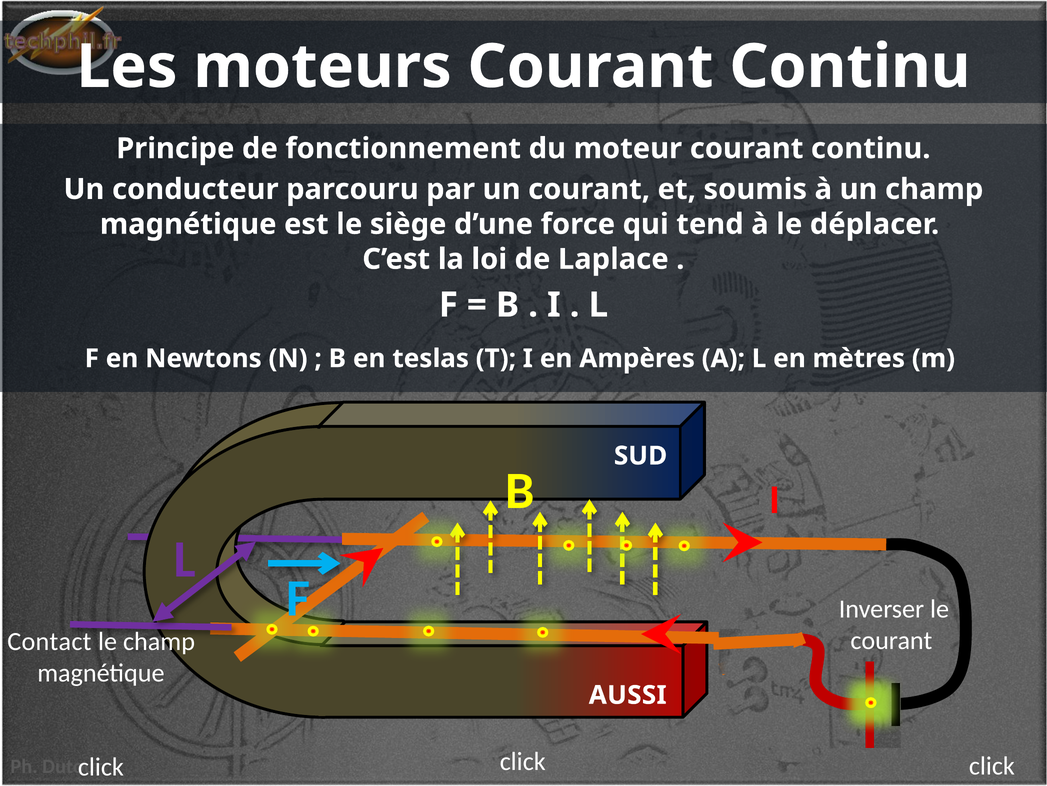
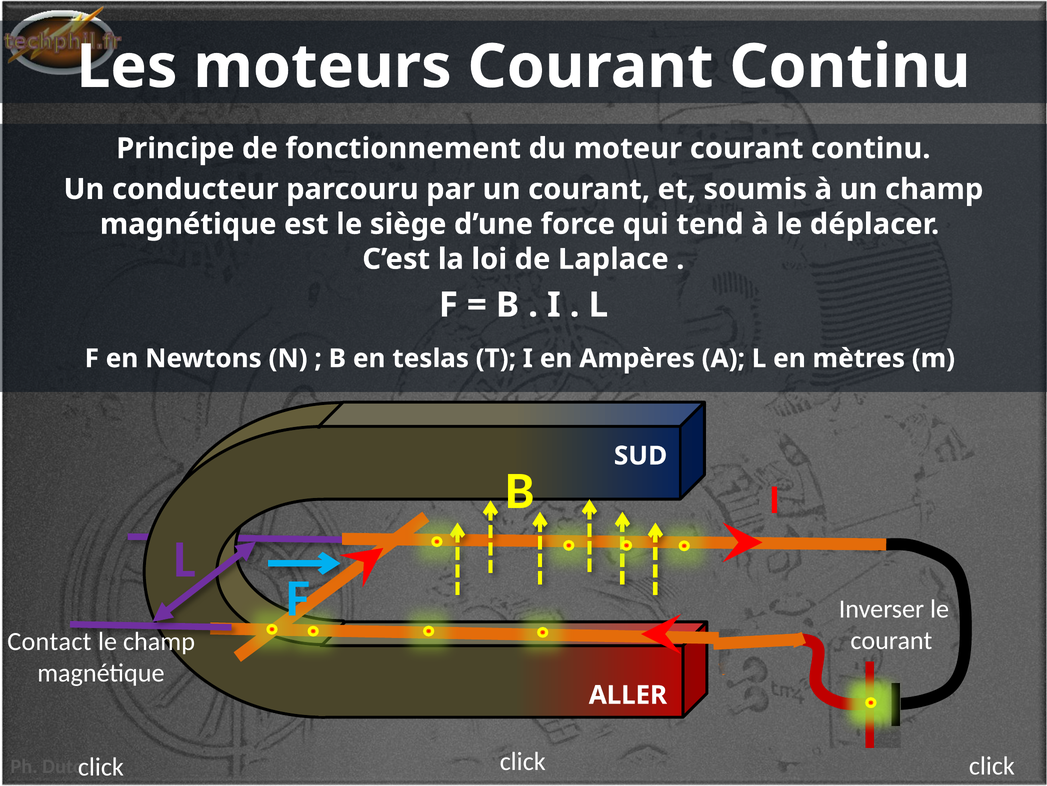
AUSSI: AUSSI -> ALLER (628, 695)
